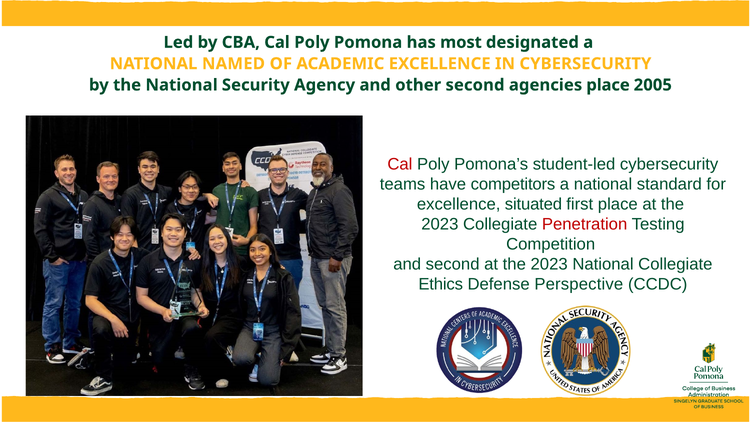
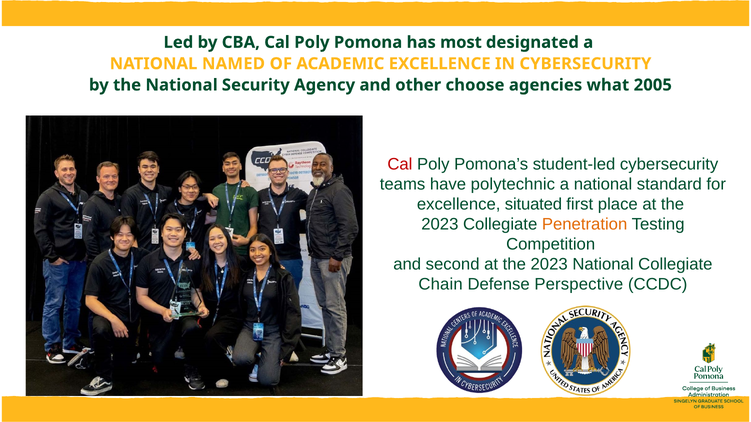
other second: second -> choose (475, 85)
agencies place: place -> what (608, 85)
competitors: competitors -> polytechnic (513, 184)
Penetration colour: red -> orange (585, 224)
Ethics: Ethics -> Chain (441, 284)
